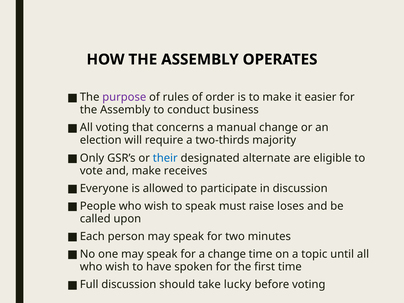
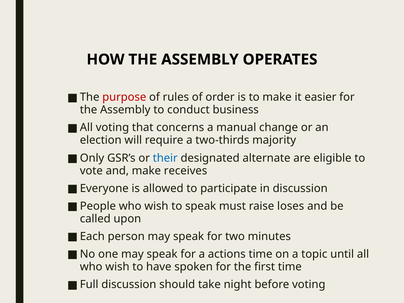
purpose colour: purple -> red (124, 97)
a change: change -> actions (227, 254)
lucky: lucky -> night (238, 285)
